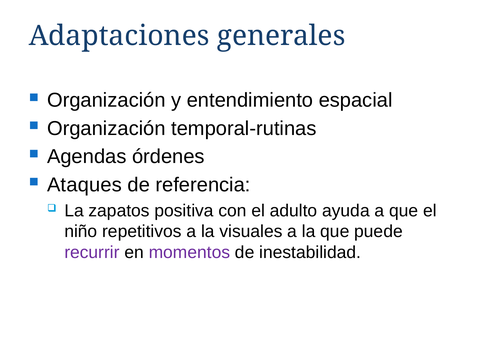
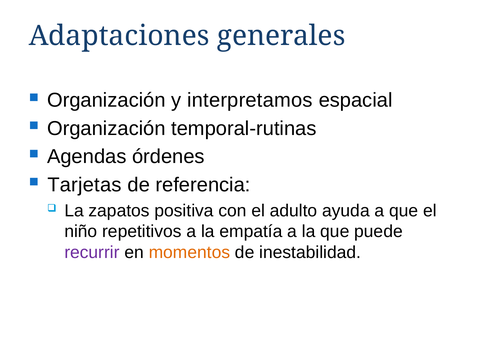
entendimiento: entendimiento -> interpretamos (250, 100)
Ataques: Ataques -> Tarjetas (84, 185)
visuales: visuales -> empatía (251, 232)
momentos colour: purple -> orange (189, 253)
